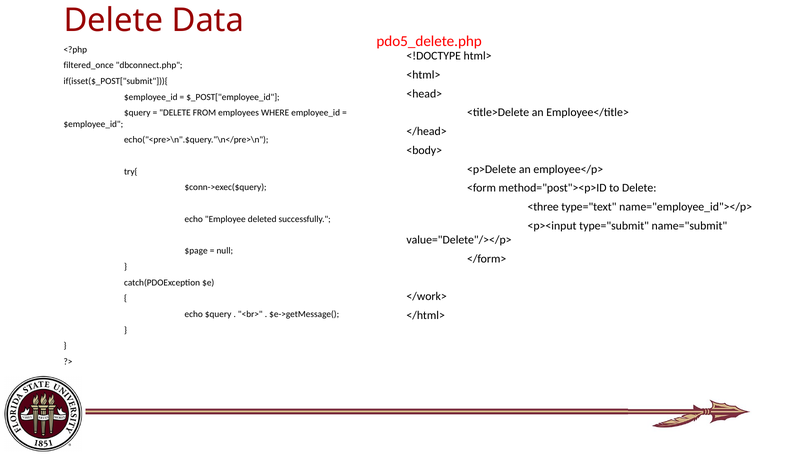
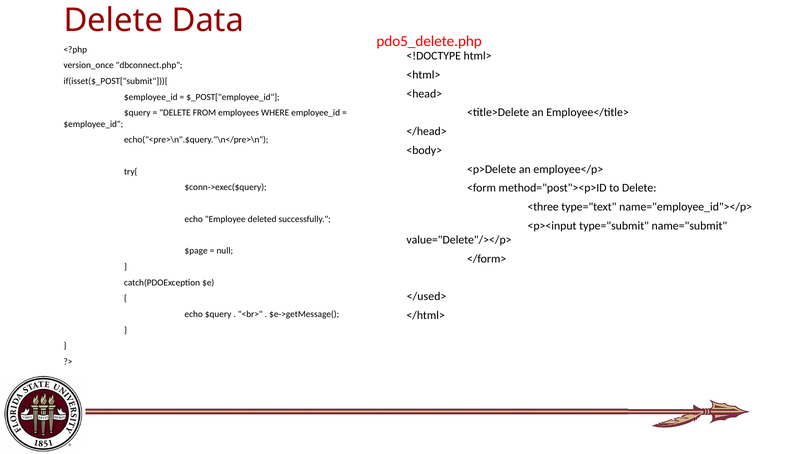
filtered_once: filtered_once -> version_once (89, 65)
</work>: </work> -> </used> (427, 296)
